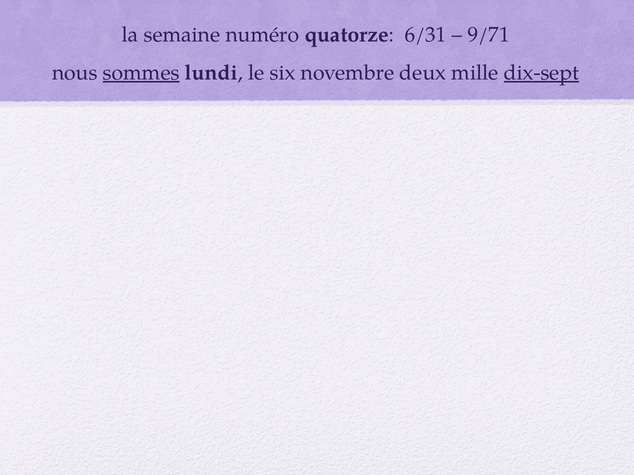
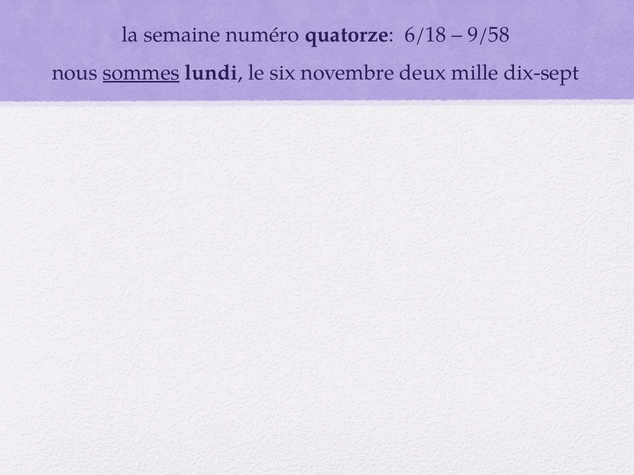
6/31: 6/31 -> 6/18 (426, 35)
9/71: 9/71 -> 9/58 (489, 35)
dix-sept underline: present -> none (541, 73)
